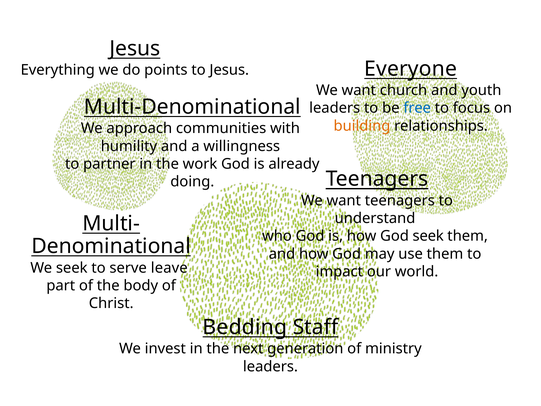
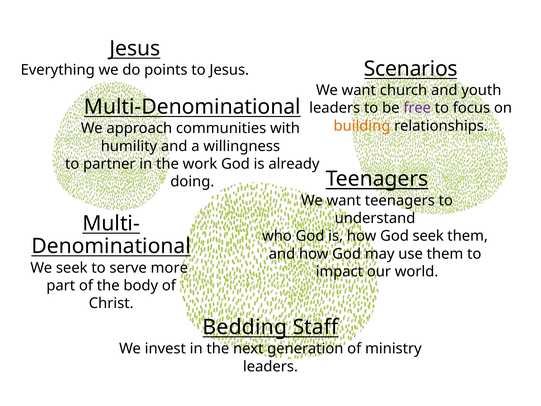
Everyone: Everyone -> Scenarios (411, 69)
free colour: blue -> purple (417, 108)
leave: leave -> more (169, 268)
